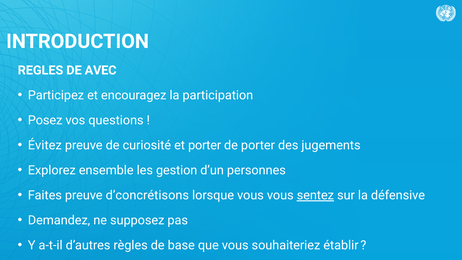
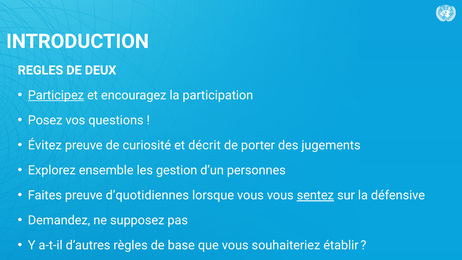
AVEC: AVEC -> DEUX (101, 70)
Participez underline: none -> present (56, 95)
et porter: porter -> décrit (204, 145)
d’concrétisons: d’concrétisons -> d’quotidiennes (147, 195)
